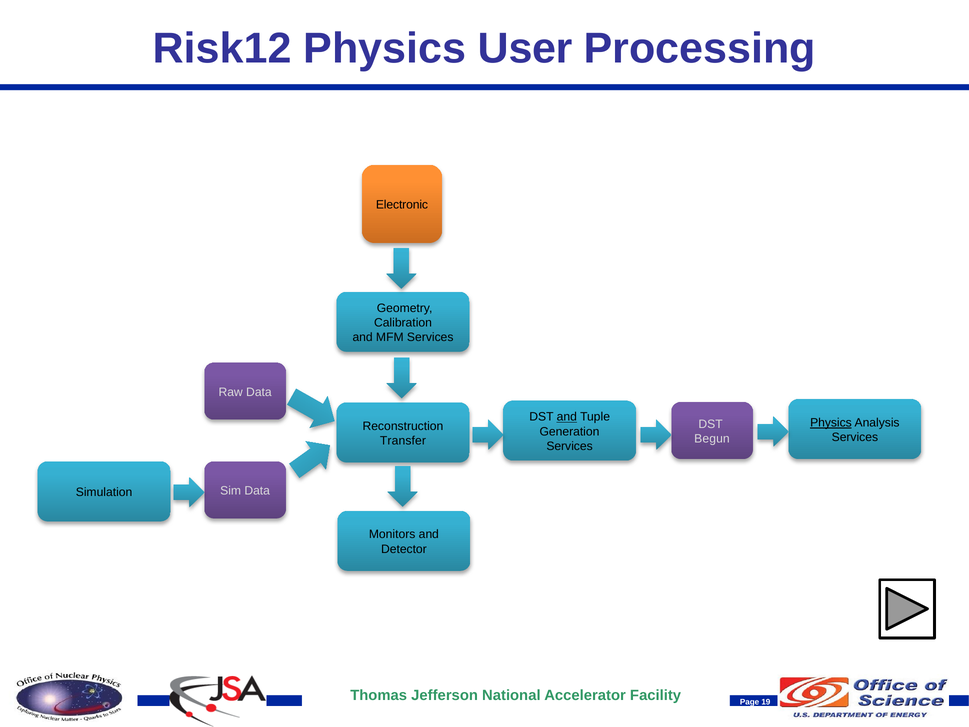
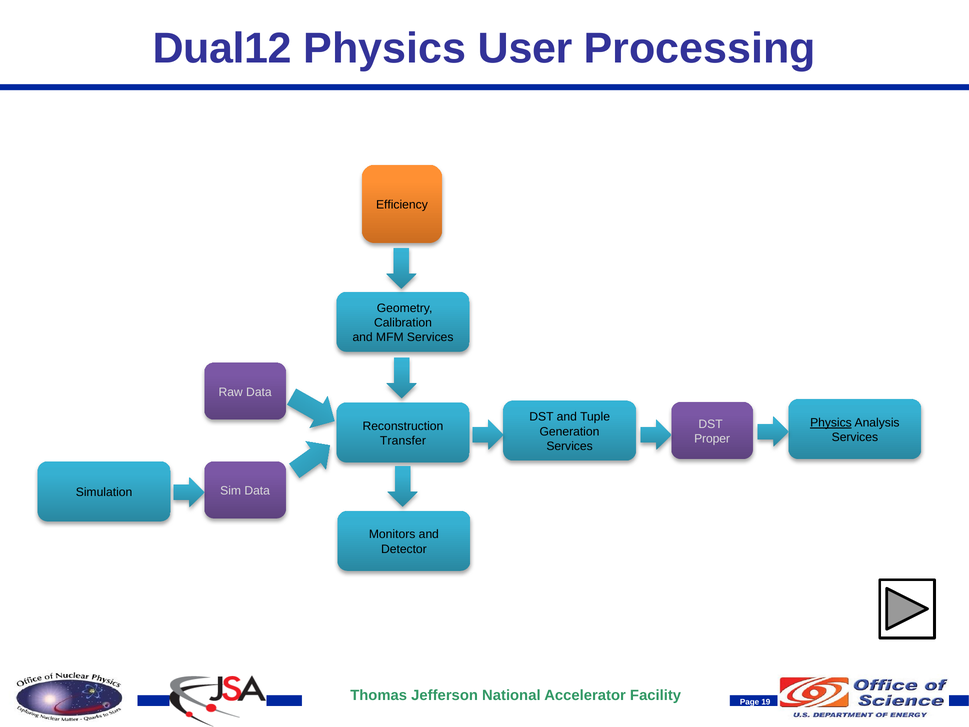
Risk12: Risk12 -> Dual12 (222, 48)
Electronic: Electronic -> Efficiency (402, 205)
and underline: present -> none (567, 417)
Begun: Begun -> Proper (712, 439)
